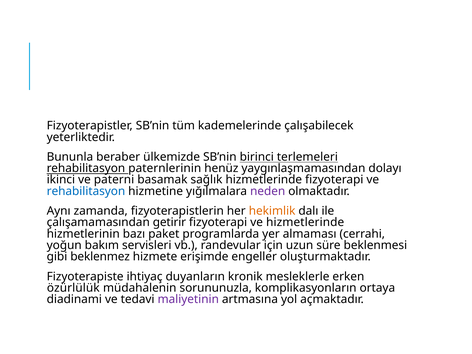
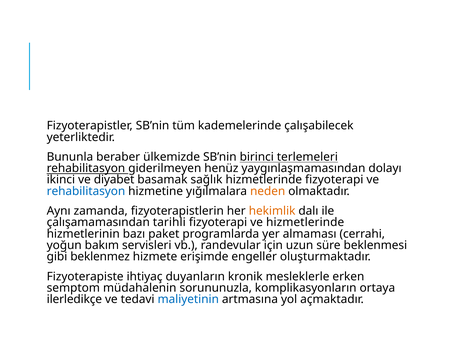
paternlerinin: paternlerinin -> giderilmeyen (165, 168)
paterni: paterni -> diyabet (114, 180)
neden colour: purple -> orange (268, 191)
getirir: getirir -> tarihli (169, 222)
özürlülük: özürlülük -> semptom (73, 288)
diadinami: diadinami -> ilerledikçe (74, 299)
maliyetinin colour: purple -> blue (188, 299)
